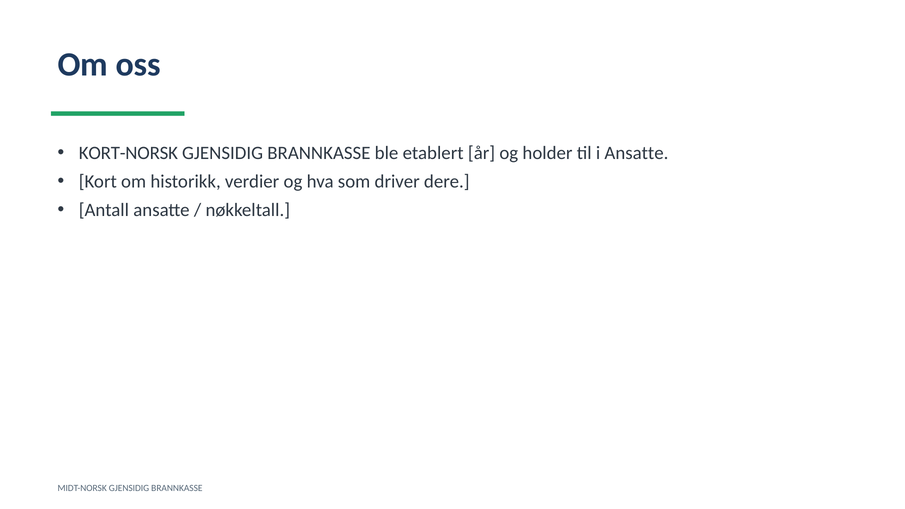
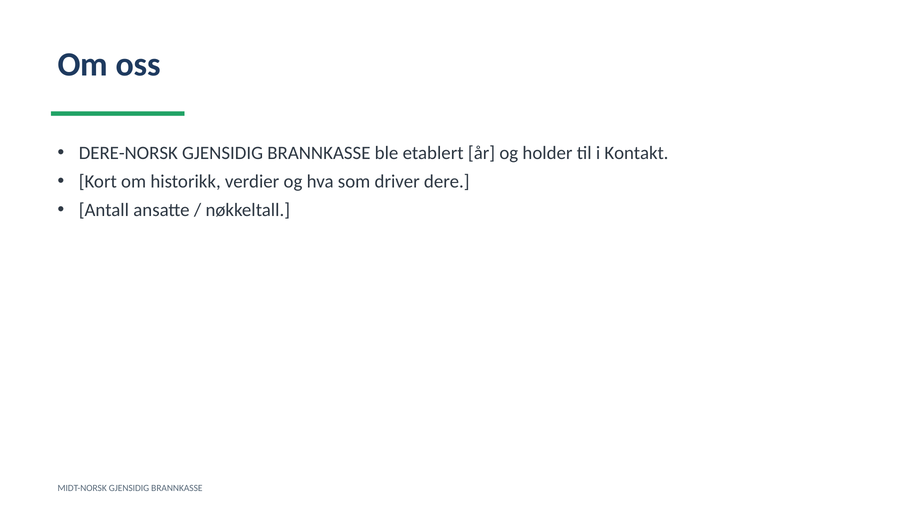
KORT-NORSK: KORT-NORSK -> DERE-NORSK (128, 153)
i Ansatte: Ansatte -> Kontakt (636, 153)
